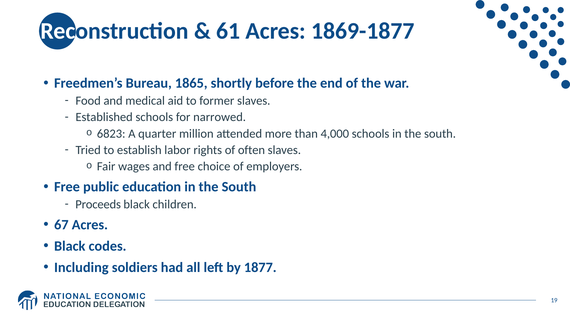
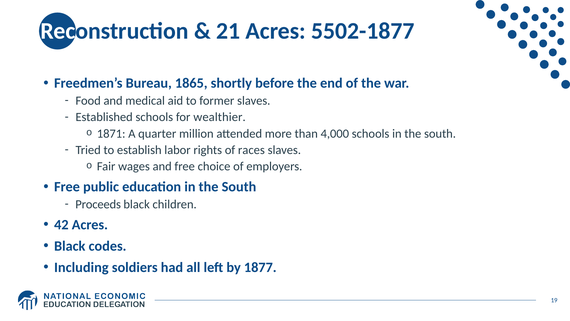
61: 61 -> 21 (228, 31)
1869-1877: 1869-1877 -> 5502-1877 (363, 31)
narrowed: narrowed -> wealthier (220, 117)
6823: 6823 -> 1871 (111, 133)
often: often -> races (251, 150)
67: 67 -> 42 (61, 224)
